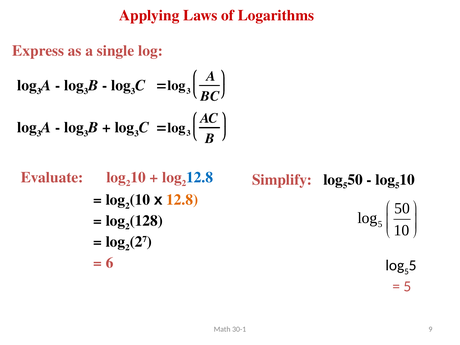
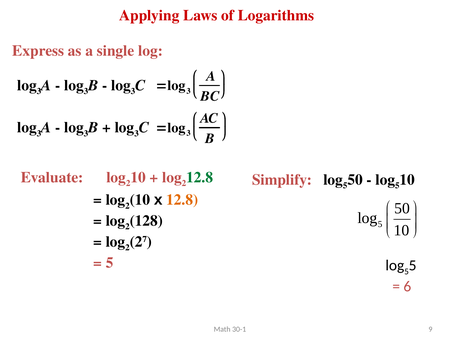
12.8 colour: blue -> green (200, 177)
6: 6 -> 5 (110, 263)
5: 5 -> 6 (407, 286)
